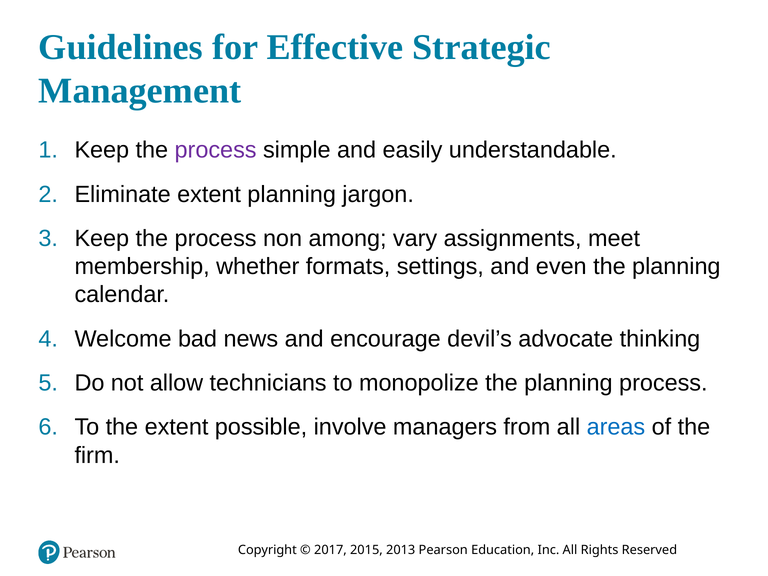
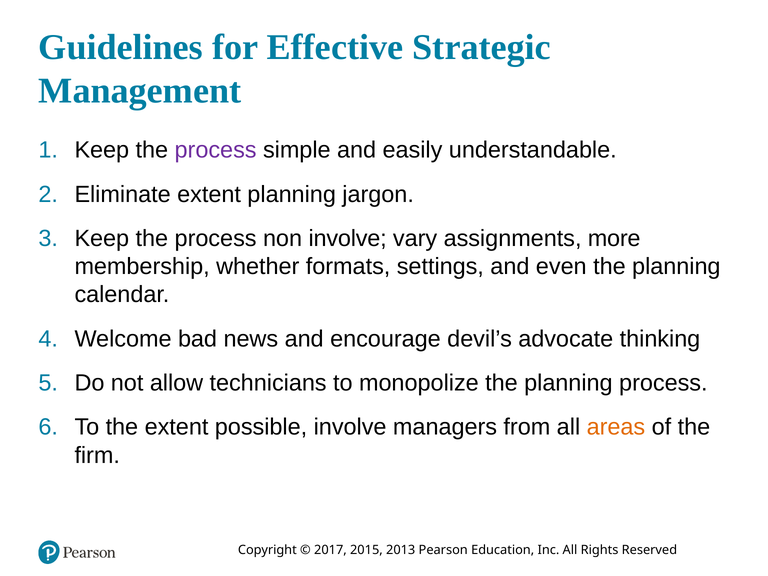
non among: among -> involve (348, 238)
meet: meet -> more (614, 238)
areas colour: blue -> orange (616, 427)
